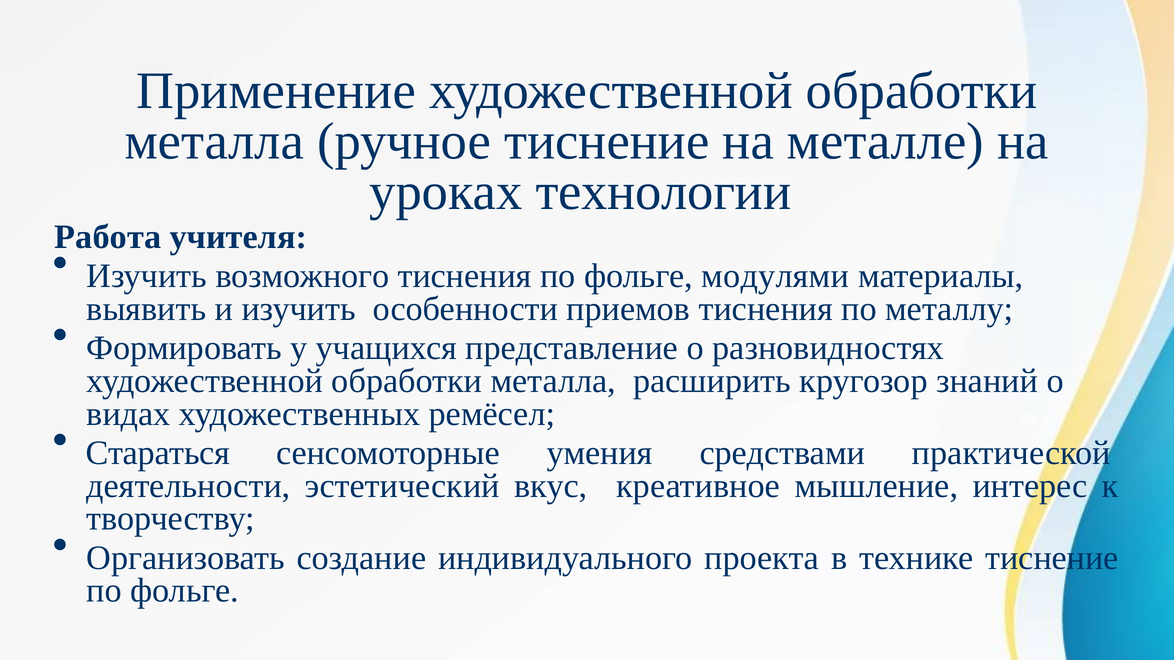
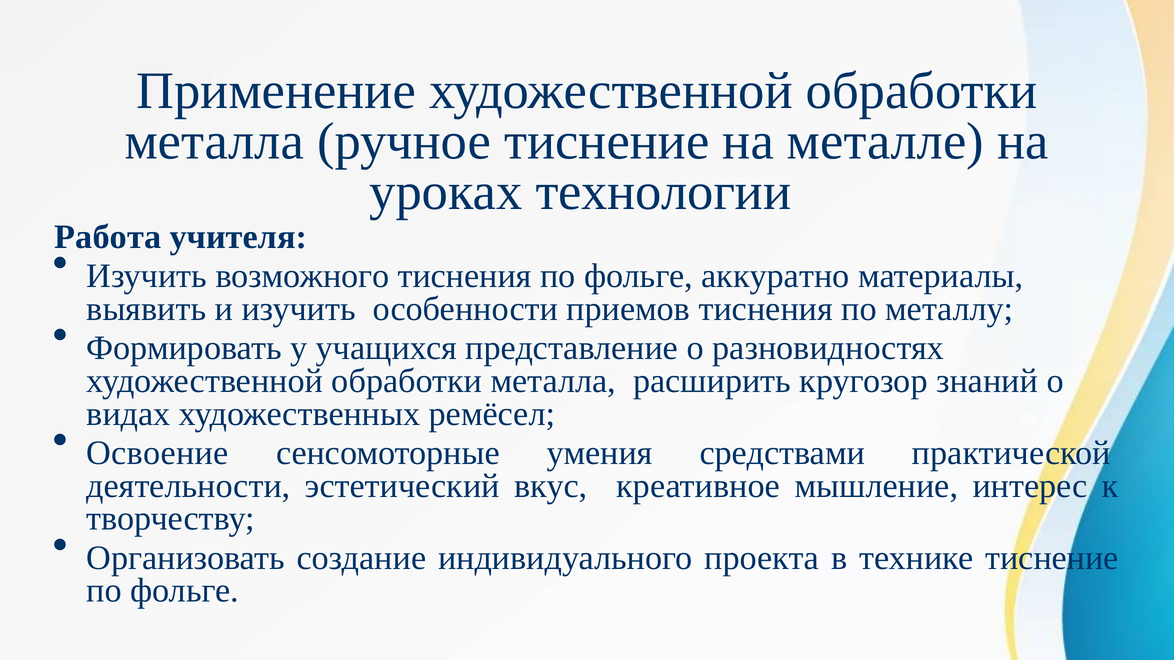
модулями: модулями -> аккуратно (775, 276)
Стараться: Стараться -> Освоение (158, 453)
